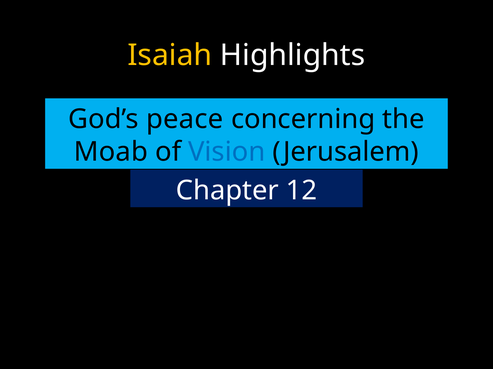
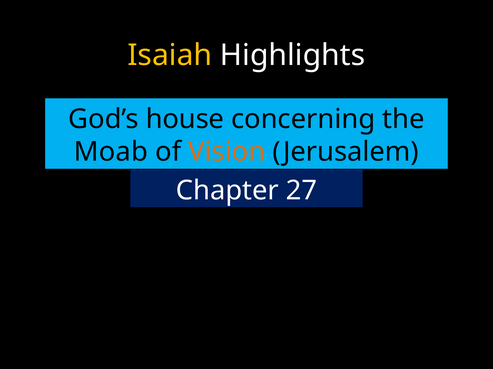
peace: peace -> house (185, 119)
Vision colour: blue -> orange (227, 152)
12: 12 -> 27 (301, 191)
